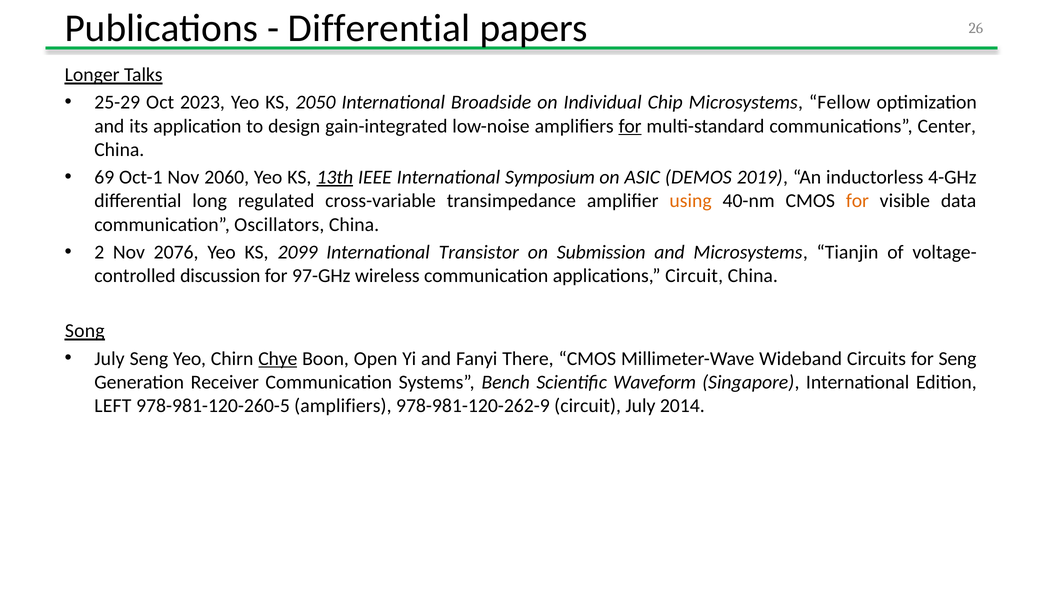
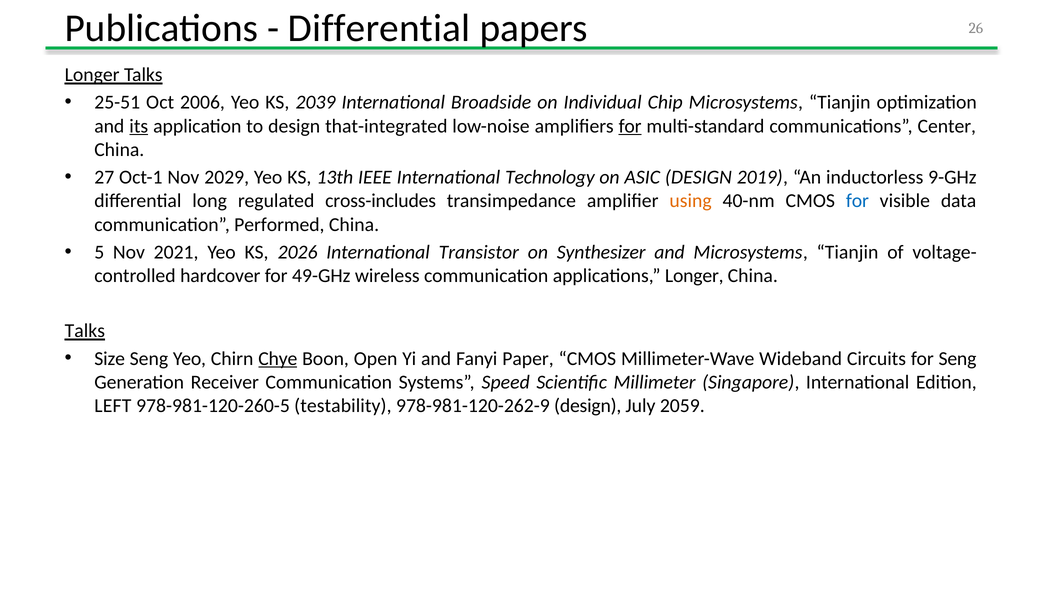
25-29: 25-29 -> 25-51 (117, 102)
2023: 2023 -> 2006 (203, 102)
2050: 2050 -> 2039 (316, 102)
Chip Microsystems Fellow: Fellow -> Tianjin (840, 102)
its underline: none -> present (139, 126)
gain-integrated: gain-integrated -> that-integrated (386, 126)
69: 69 -> 27 (104, 177)
2060: 2060 -> 2029 (227, 177)
13th underline: present -> none (335, 177)
Symposium: Symposium -> Technology (550, 177)
ASIC DEMOS: DEMOS -> DESIGN (698, 177)
4-GHz: 4-GHz -> 9-GHz (952, 177)
cross-variable: cross-variable -> cross-includes (381, 201)
for colour: orange -> blue (857, 201)
Oscillators: Oscillators -> Performed (279, 225)
2: 2 -> 5 (99, 252)
2076: 2076 -> 2021 (176, 252)
2099: 2099 -> 2026 (298, 252)
Submission: Submission -> Synthesizer (601, 252)
discussion: discussion -> hardcover (220, 276)
97-GHz: 97-GHz -> 49-GHz (321, 276)
applications Circuit: Circuit -> Longer (694, 276)
Song: Song -> Talks (85, 331)
July: July -> Size (110, 359)
There: There -> Paper (528, 359)
Bench: Bench -> Speed (506, 382)
Waveform: Waveform -> Millimeter (655, 382)
978-981-120-260-5 amplifiers: amplifiers -> testability (343, 406)
978-981-120-262-9 circuit: circuit -> design (588, 406)
2014: 2014 -> 2059 (682, 406)
